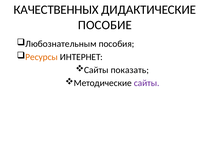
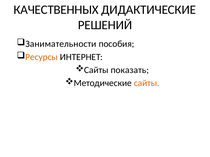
ПОСОБИЕ: ПОСОБИЕ -> РЕШЕНИЙ (105, 25)
Любознательным: Любознательным -> Занимательности (61, 44)
сайты colour: purple -> orange (147, 83)
